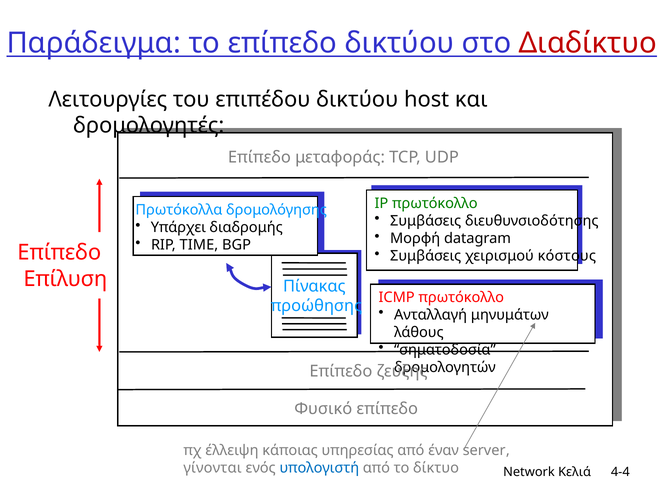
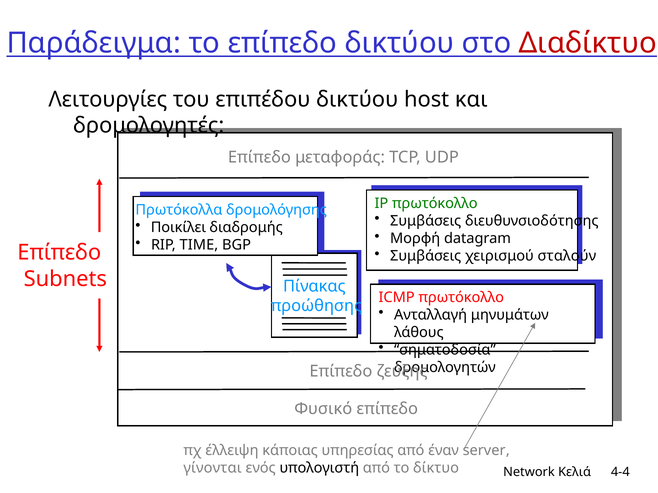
Υπάρχει: Υπάρχει -> Ποικίλει (178, 228)
κόστους: κόστους -> σταλούν (567, 256)
Επίλυση: Επίλυση -> Subnets (65, 279)
υπολογιστή colour: blue -> black (319, 469)
